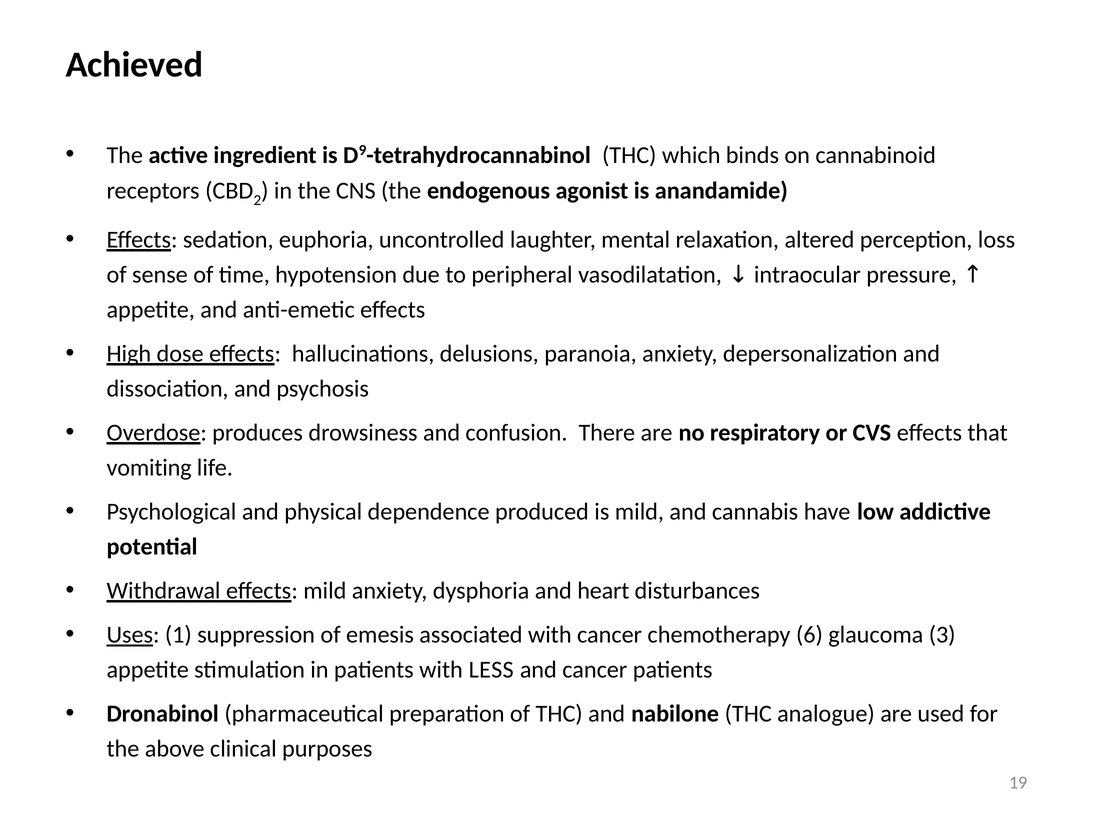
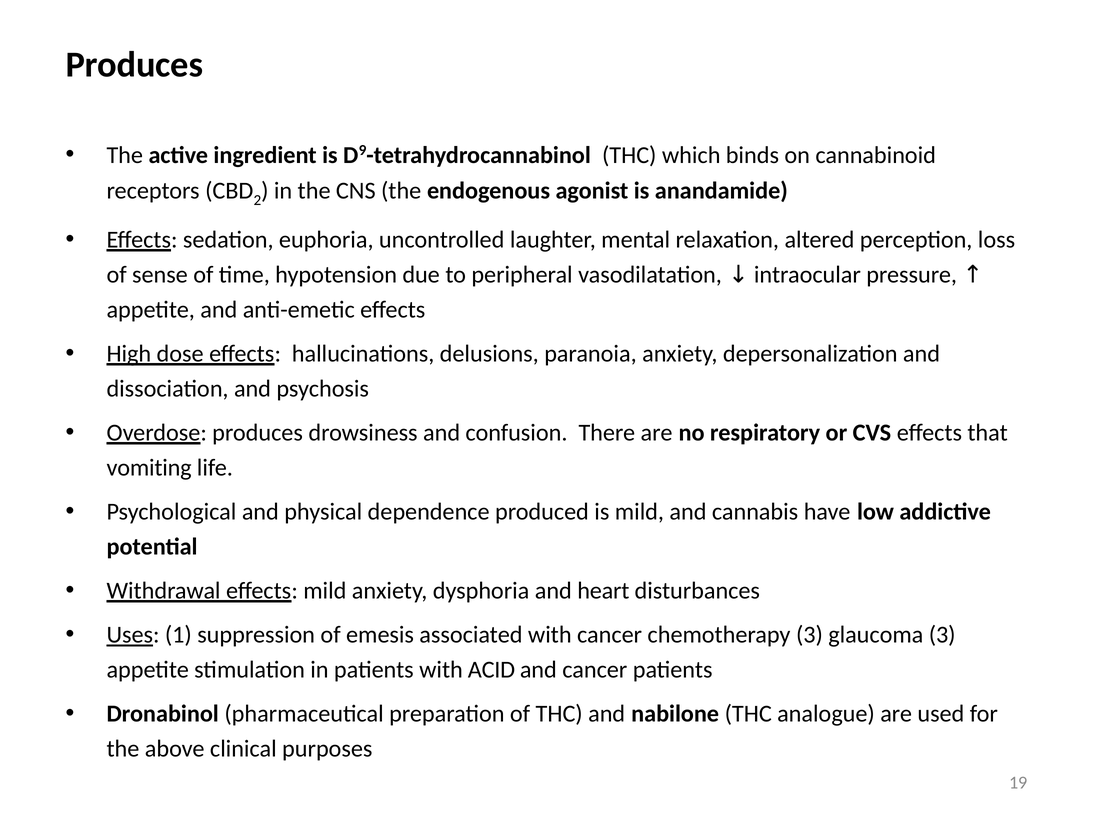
Achieved: Achieved -> Produces (134, 64)
chemotherapy 6: 6 -> 3 (809, 635)
LESS: LESS -> ACID (491, 670)
